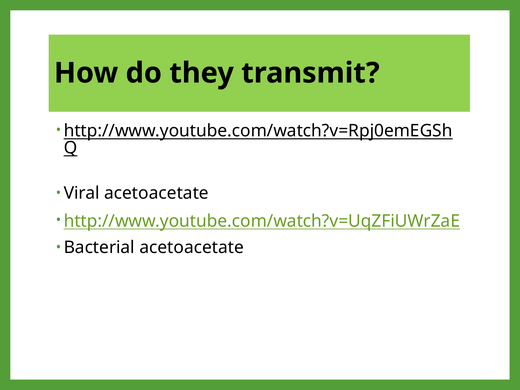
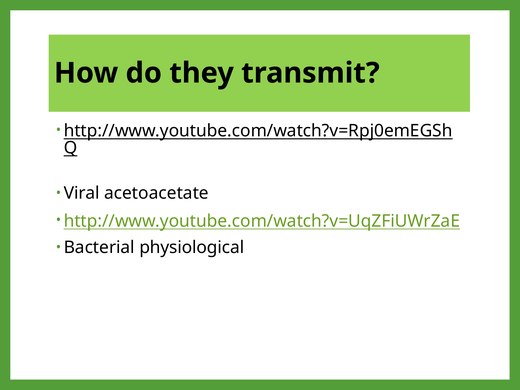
Bacterial acetoacetate: acetoacetate -> physiological (192, 248)
